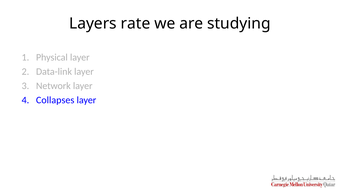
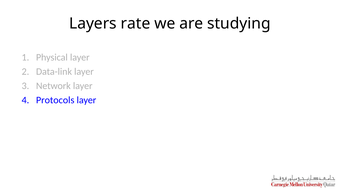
Collapses: Collapses -> Protocols (55, 100)
